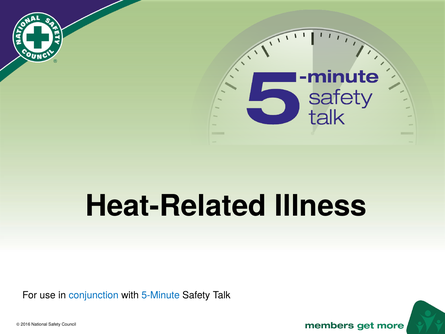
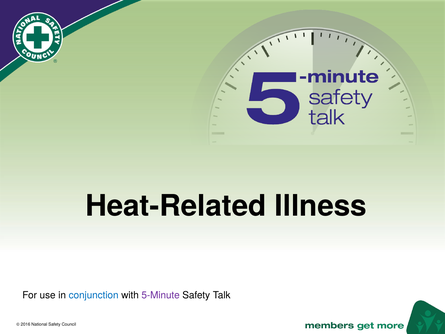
5-Minute colour: blue -> purple (161, 295)
